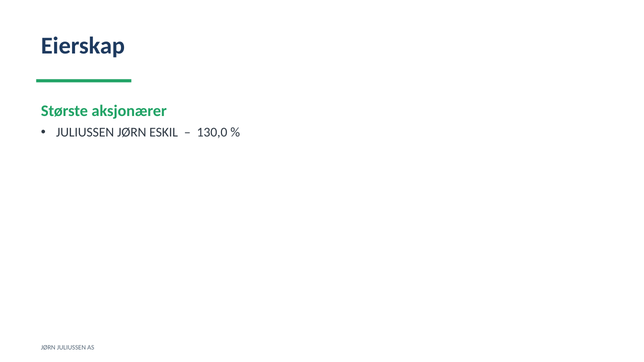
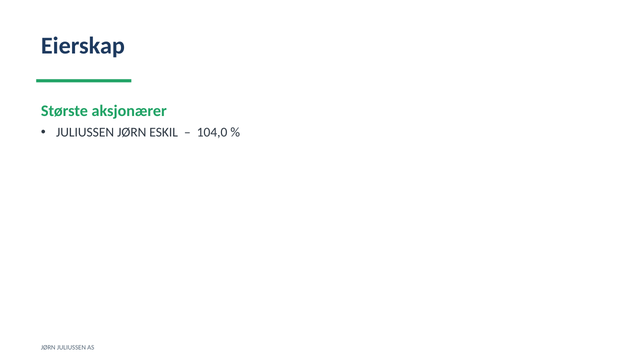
130,0: 130,0 -> 104,0 (212, 132)
